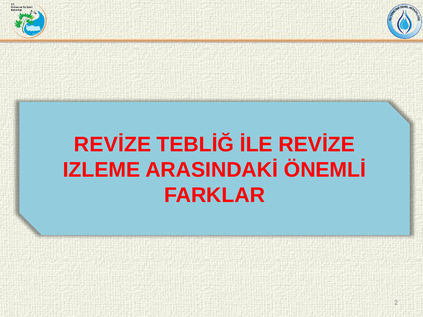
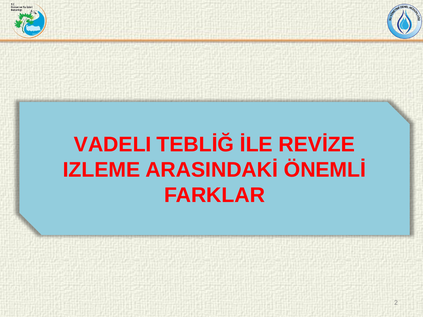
REVİZE: REVİZE -> VADELI (113, 145)
